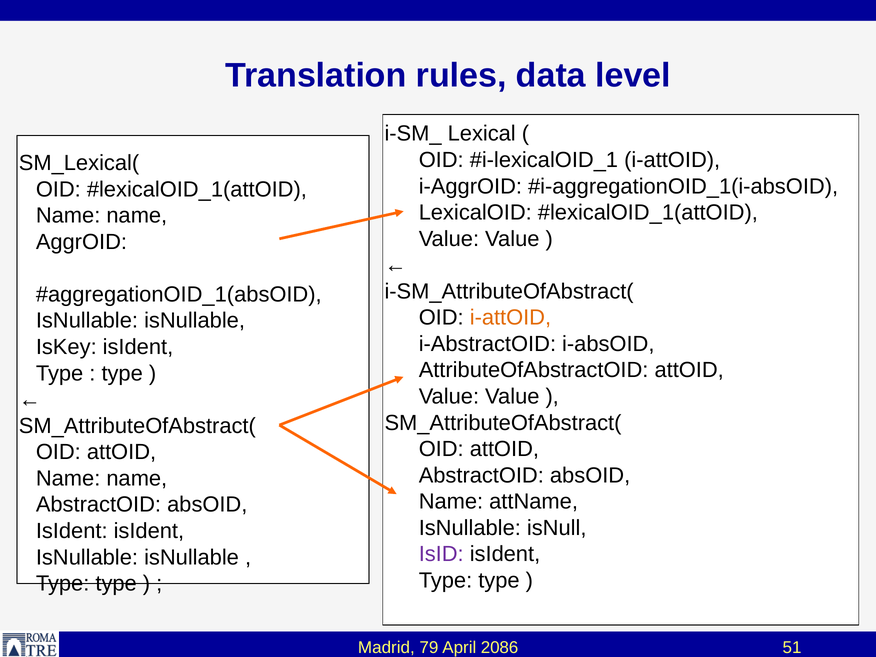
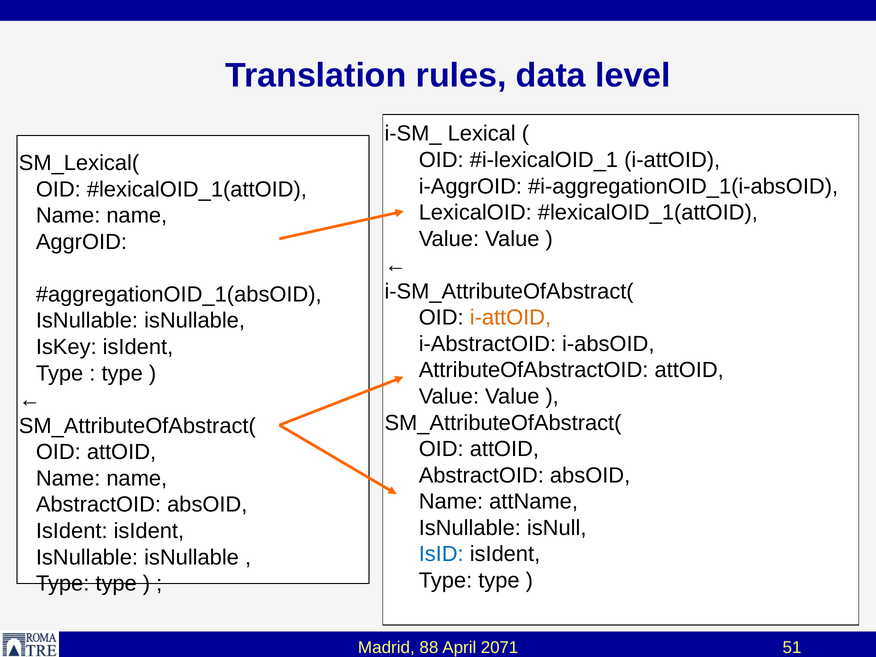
IsID colour: purple -> blue (441, 554)
79: 79 -> 88 (429, 648)
2086: 2086 -> 2071 (500, 648)
